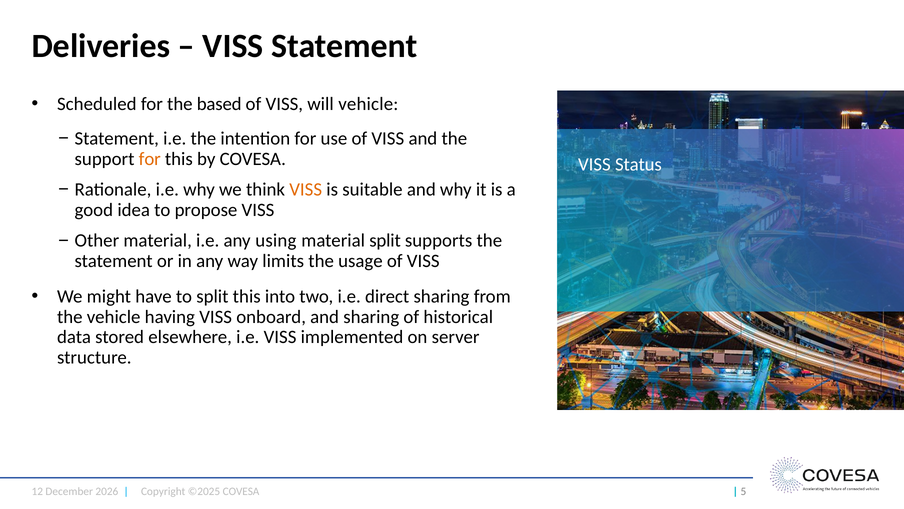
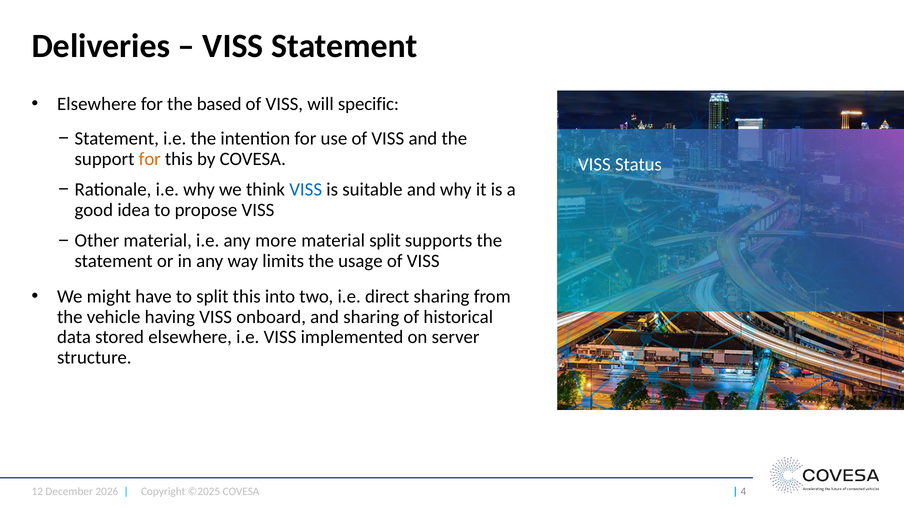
Scheduled: Scheduled -> Elsewhere (97, 104)
will vehicle: vehicle -> specific (368, 104)
VISS colour: orange -> blue (306, 189)
using: using -> more (276, 240)
5: 5 -> 4 (743, 491)
